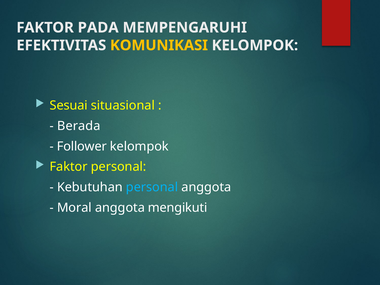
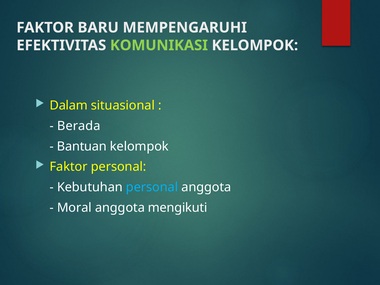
PADA: PADA -> BARU (98, 28)
KOMUNIKASI colour: yellow -> light green (159, 45)
Sesuai: Sesuai -> Dalam (69, 105)
Follower: Follower -> Bantuan (82, 146)
